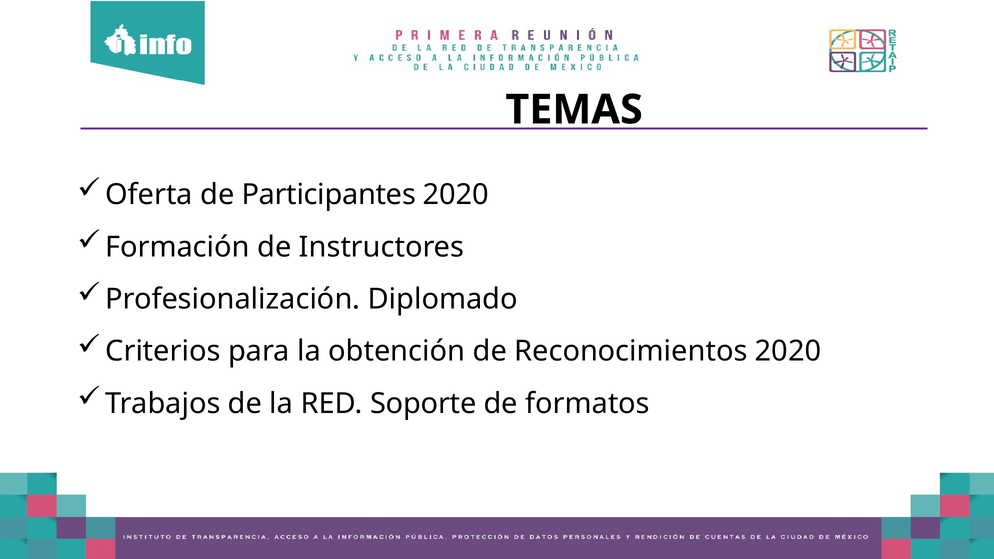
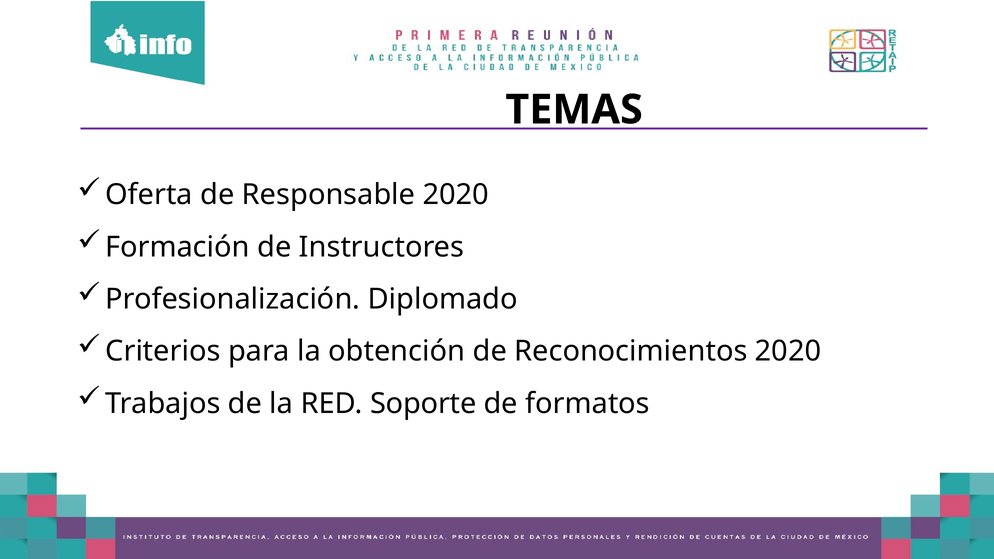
Participantes: Participantes -> Responsable (329, 195)
